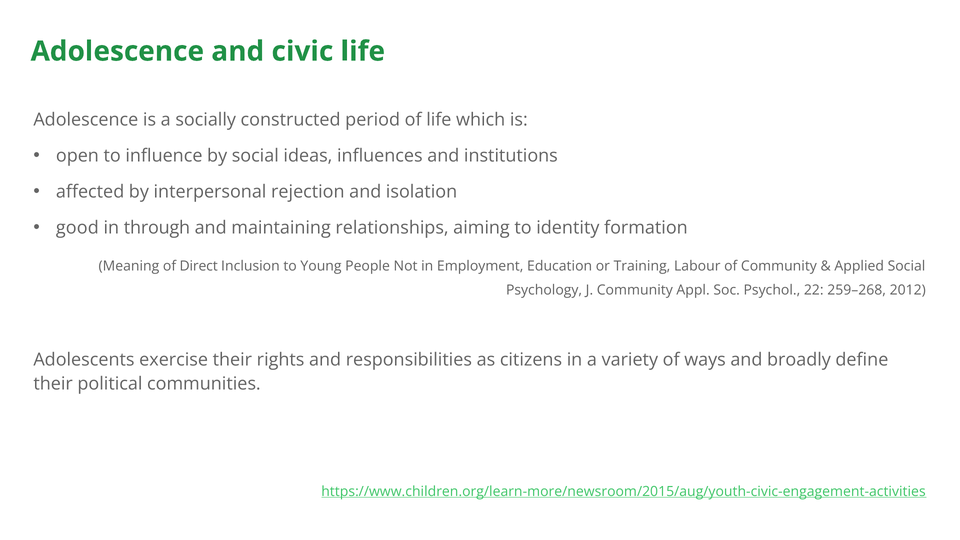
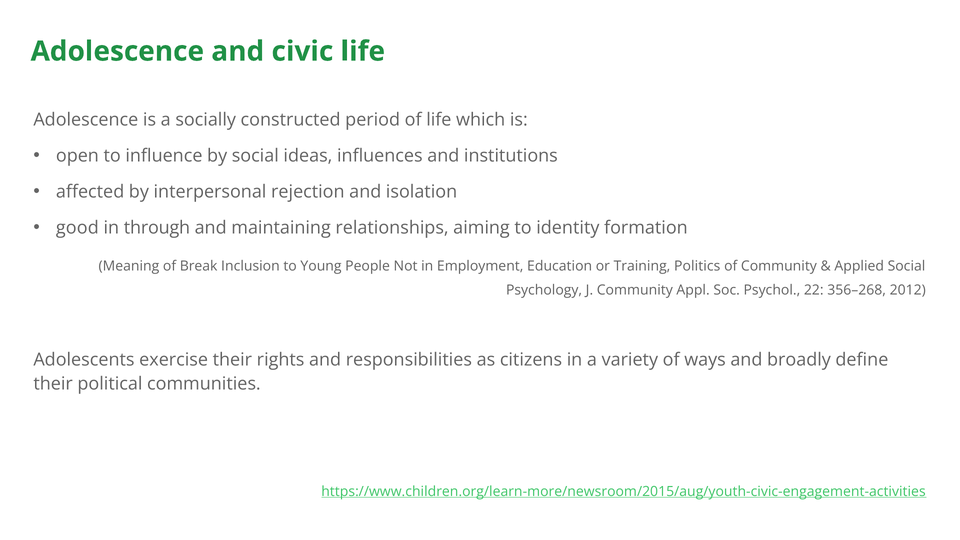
Direct: Direct -> Break (199, 266)
Labour: Labour -> Politics (697, 266)
259–268: 259–268 -> 356–268 (857, 290)
